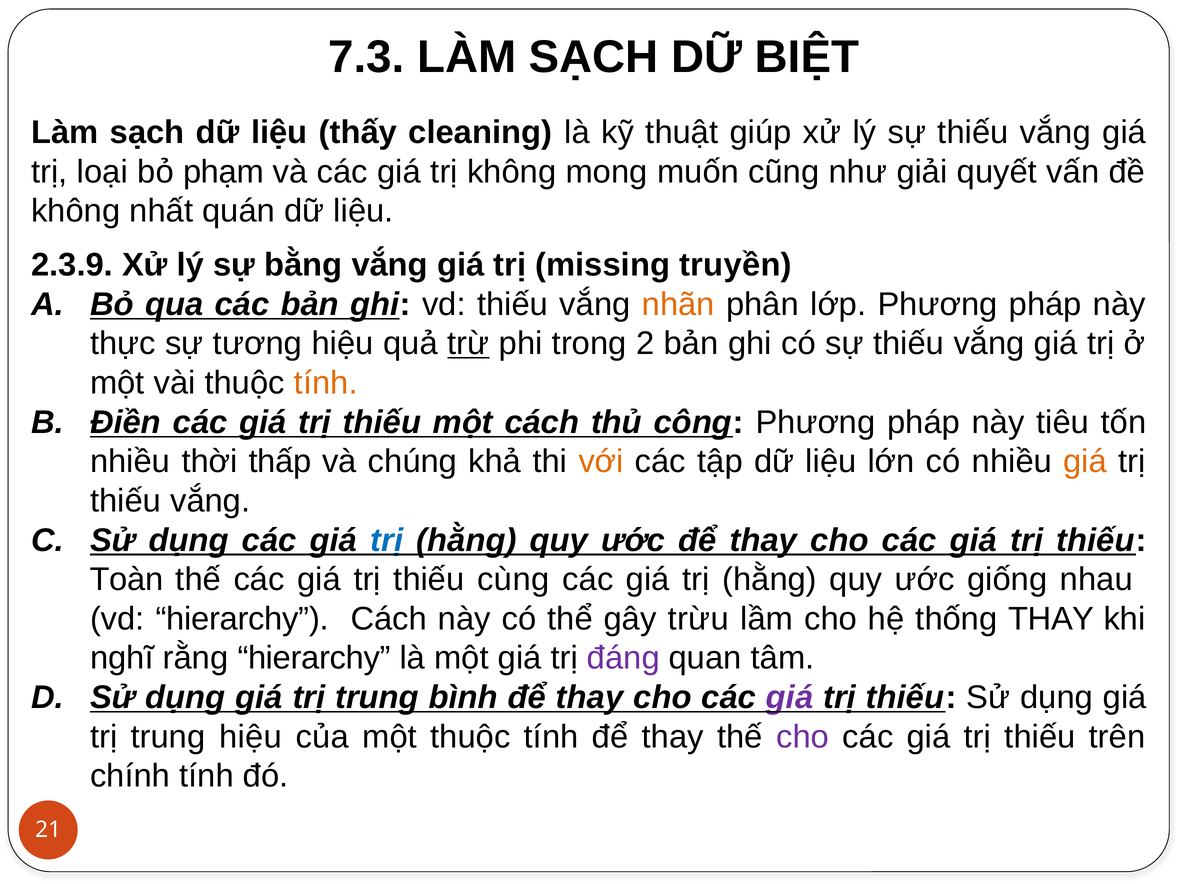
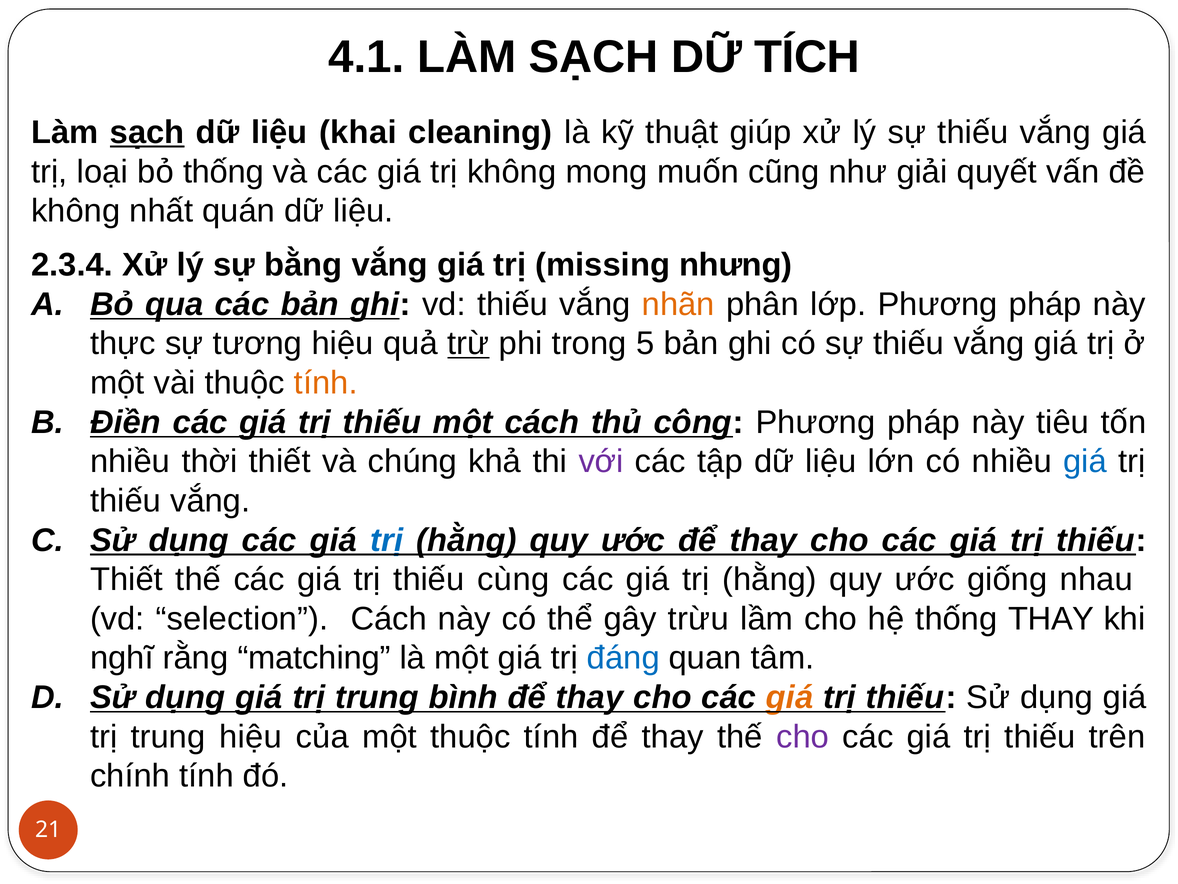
7.3: 7.3 -> 4.1 (367, 57)
BIỆT: BIỆT -> TÍCH (807, 57)
sạch underline: none -> present (147, 133)
thấy: thấy -> khai (358, 133)
bỏ phạm: phạm -> thống (223, 172)
2.3.9: 2.3.9 -> 2.3.4 (72, 265)
truyền: truyền -> nhưng (736, 265)
2: 2 -> 5 (645, 343)
thời thấp: thấp -> thiết (280, 461)
với colour: orange -> purple (601, 461)
giá colour: orange -> blue (1085, 461)
Toàn: Toàn -> Thiết (126, 579)
vd hierarchy: hierarchy -> selection (242, 618)
rằng hierarchy: hierarchy -> matching (314, 658)
đáng colour: purple -> blue (623, 658)
giá colour: purple -> orange (790, 697)
